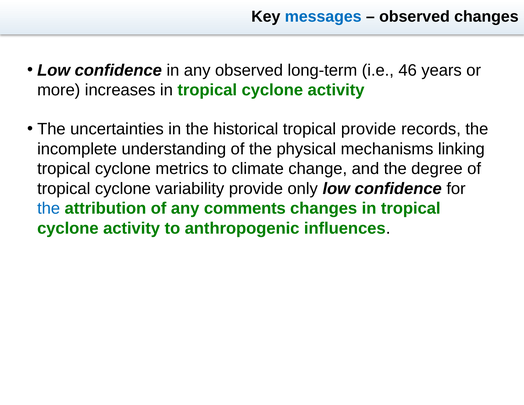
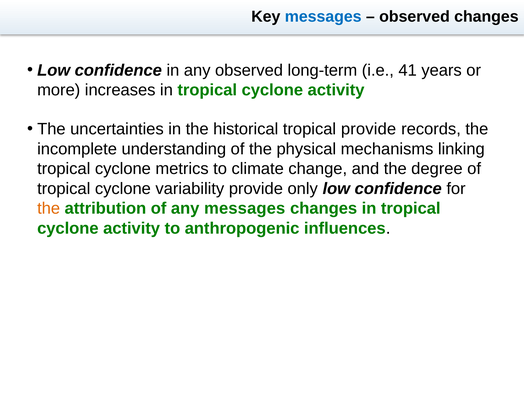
46: 46 -> 41 (408, 70)
the colour: blue -> orange (49, 208)
any comments: comments -> messages (245, 208)
